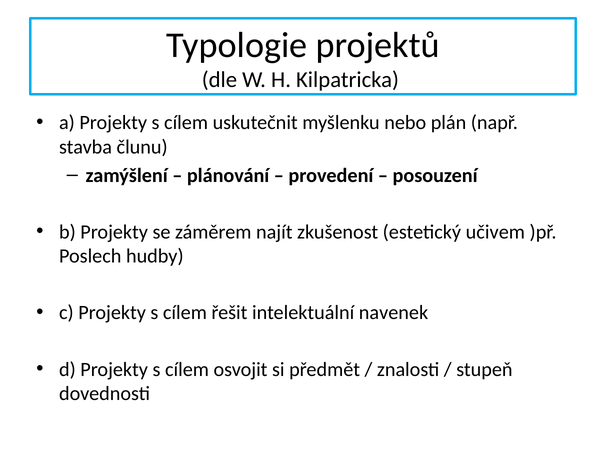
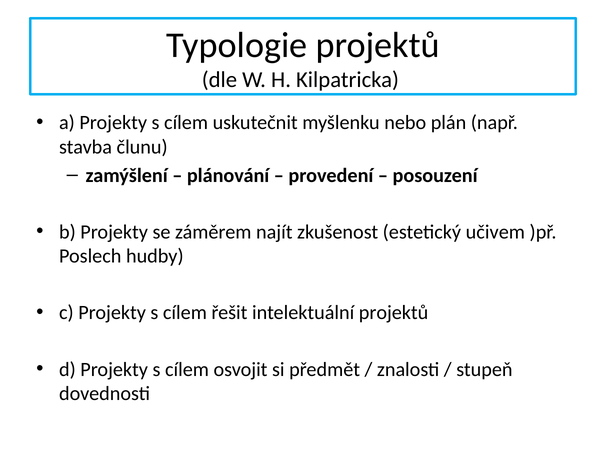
intelektuální navenek: navenek -> projektů (394, 312)
